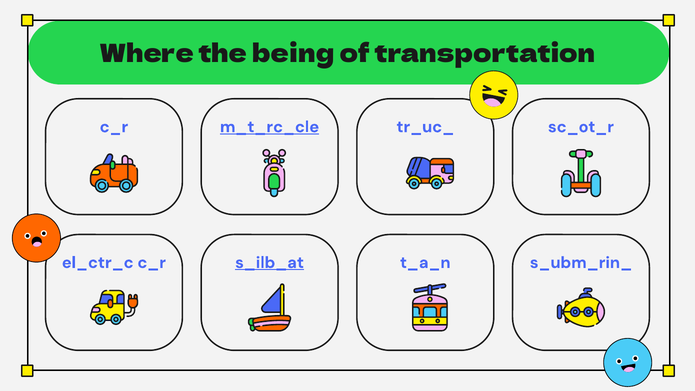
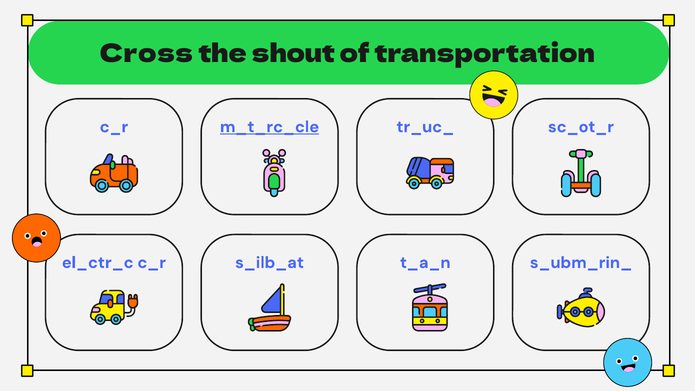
Where: Where -> Cross (146, 54)
being: being -> shout (293, 54)
s_ilb_at underline: present -> none (270, 263)
